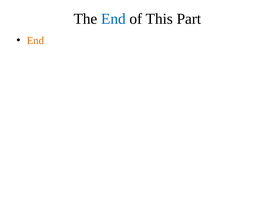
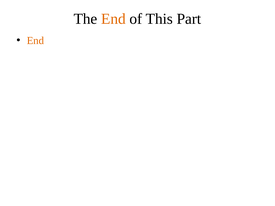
End colour: blue -> orange (113, 19)
